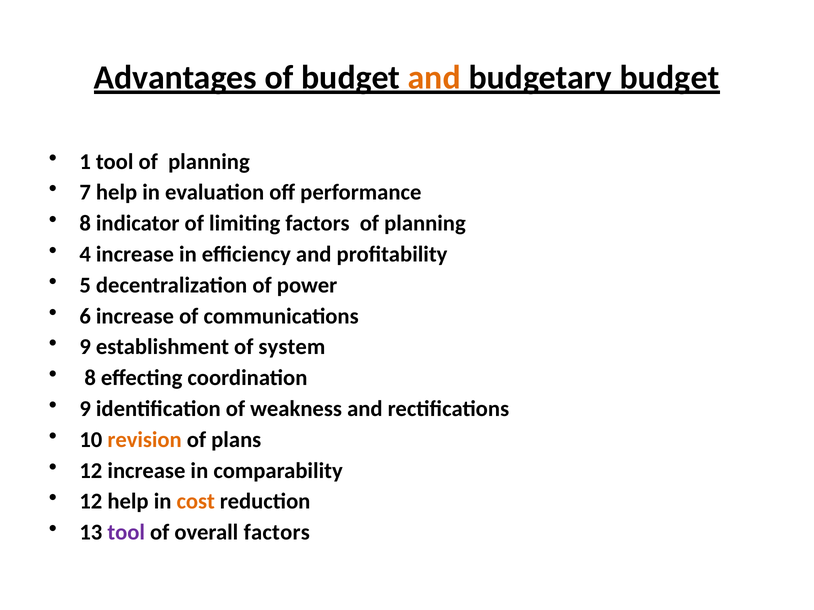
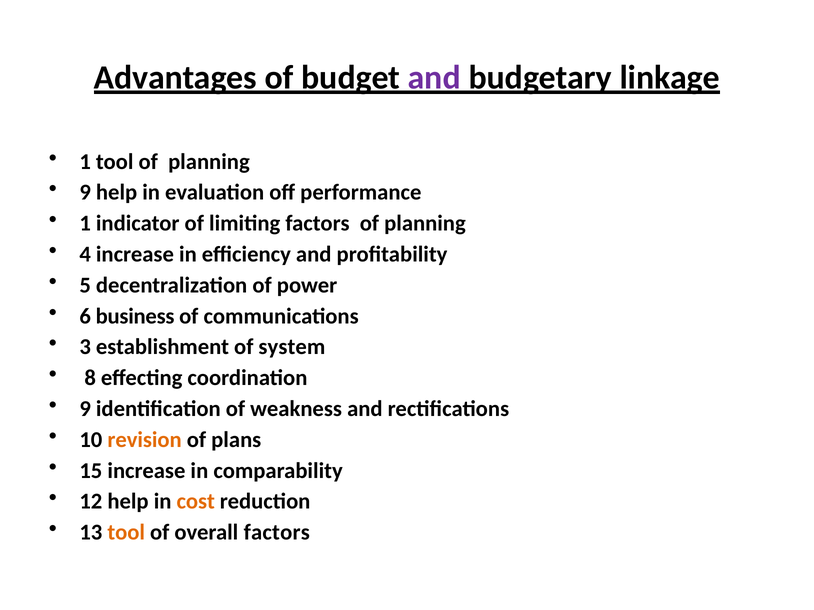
and colour: orange -> purple (434, 78)
budgetary budget: budget -> linkage (670, 78)
7: 7 -> 9 (85, 193)
8: 8 -> 1 (85, 224)
6 increase: increase -> business (135, 316)
9: 9 -> 3 (85, 347)
12: 12 -> 15 (91, 471)
tool colour: purple -> orange (126, 533)
